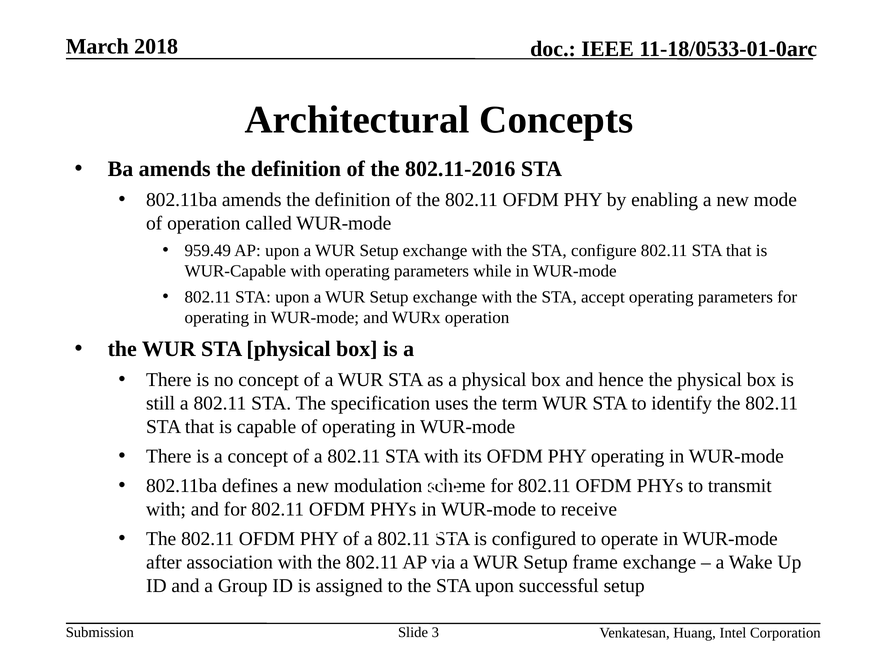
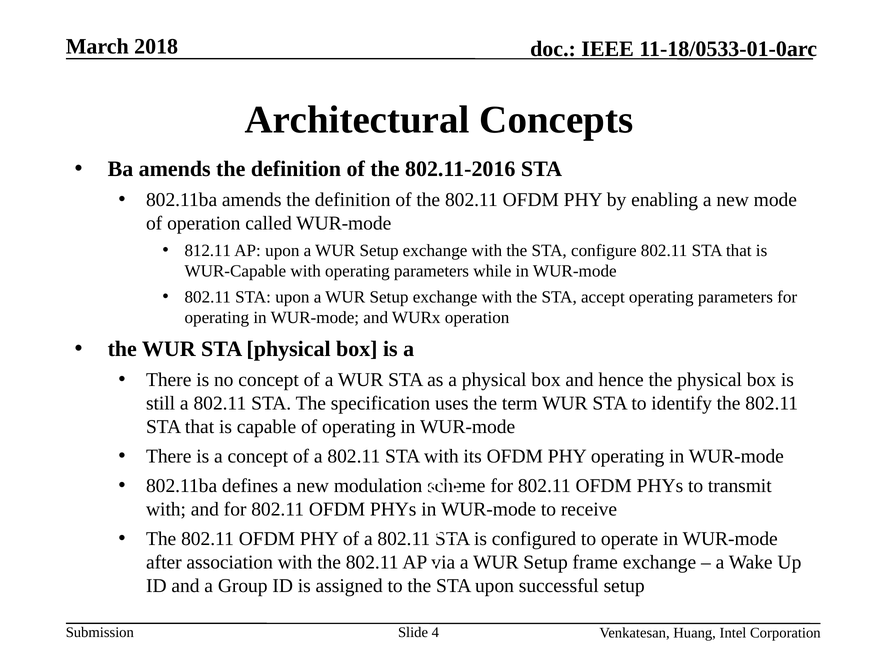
959.49: 959.49 -> 812.11 (208, 250)
3: 3 -> 4 (435, 632)
